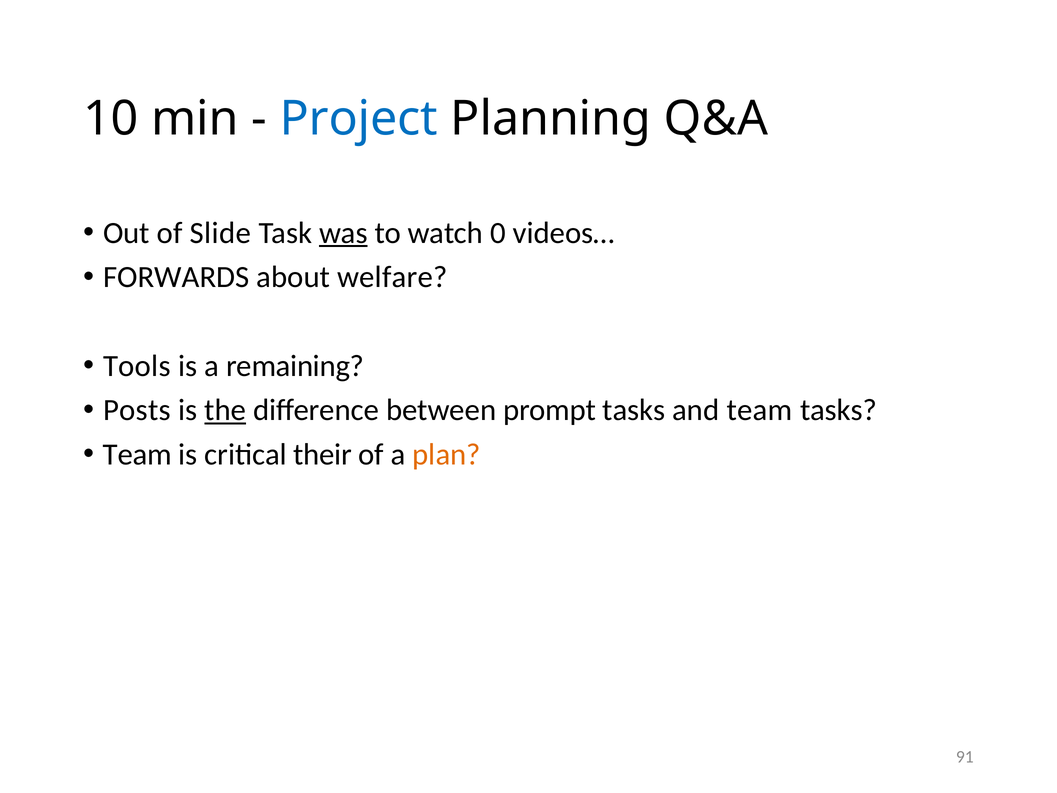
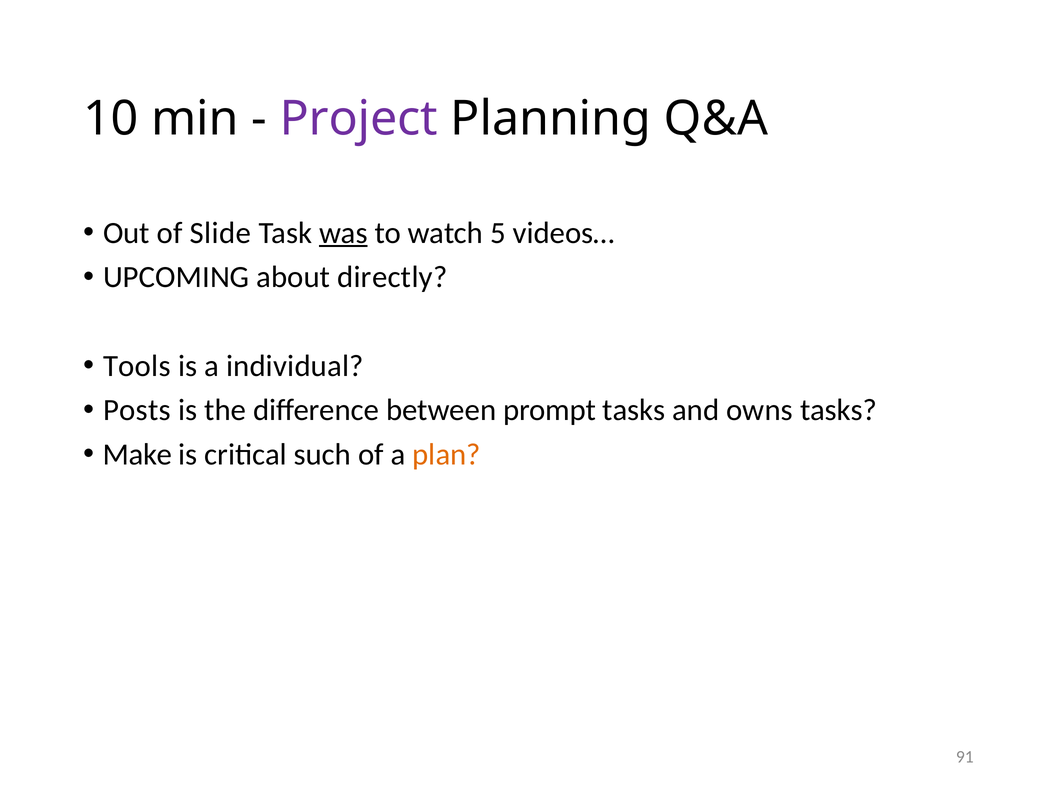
Project colour: blue -> purple (359, 119)
0: 0 -> 5 (498, 233)
FORWARDS: FORWARDS -> UPCOMING (176, 277)
welfare: welfare -> directly (392, 277)
remaining: remaining -> individual (295, 366)
the underline: present -> none (225, 410)
and team: team -> owns (760, 410)
Team: Team -> Make (137, 454)
their: their -> such (322, 454)
